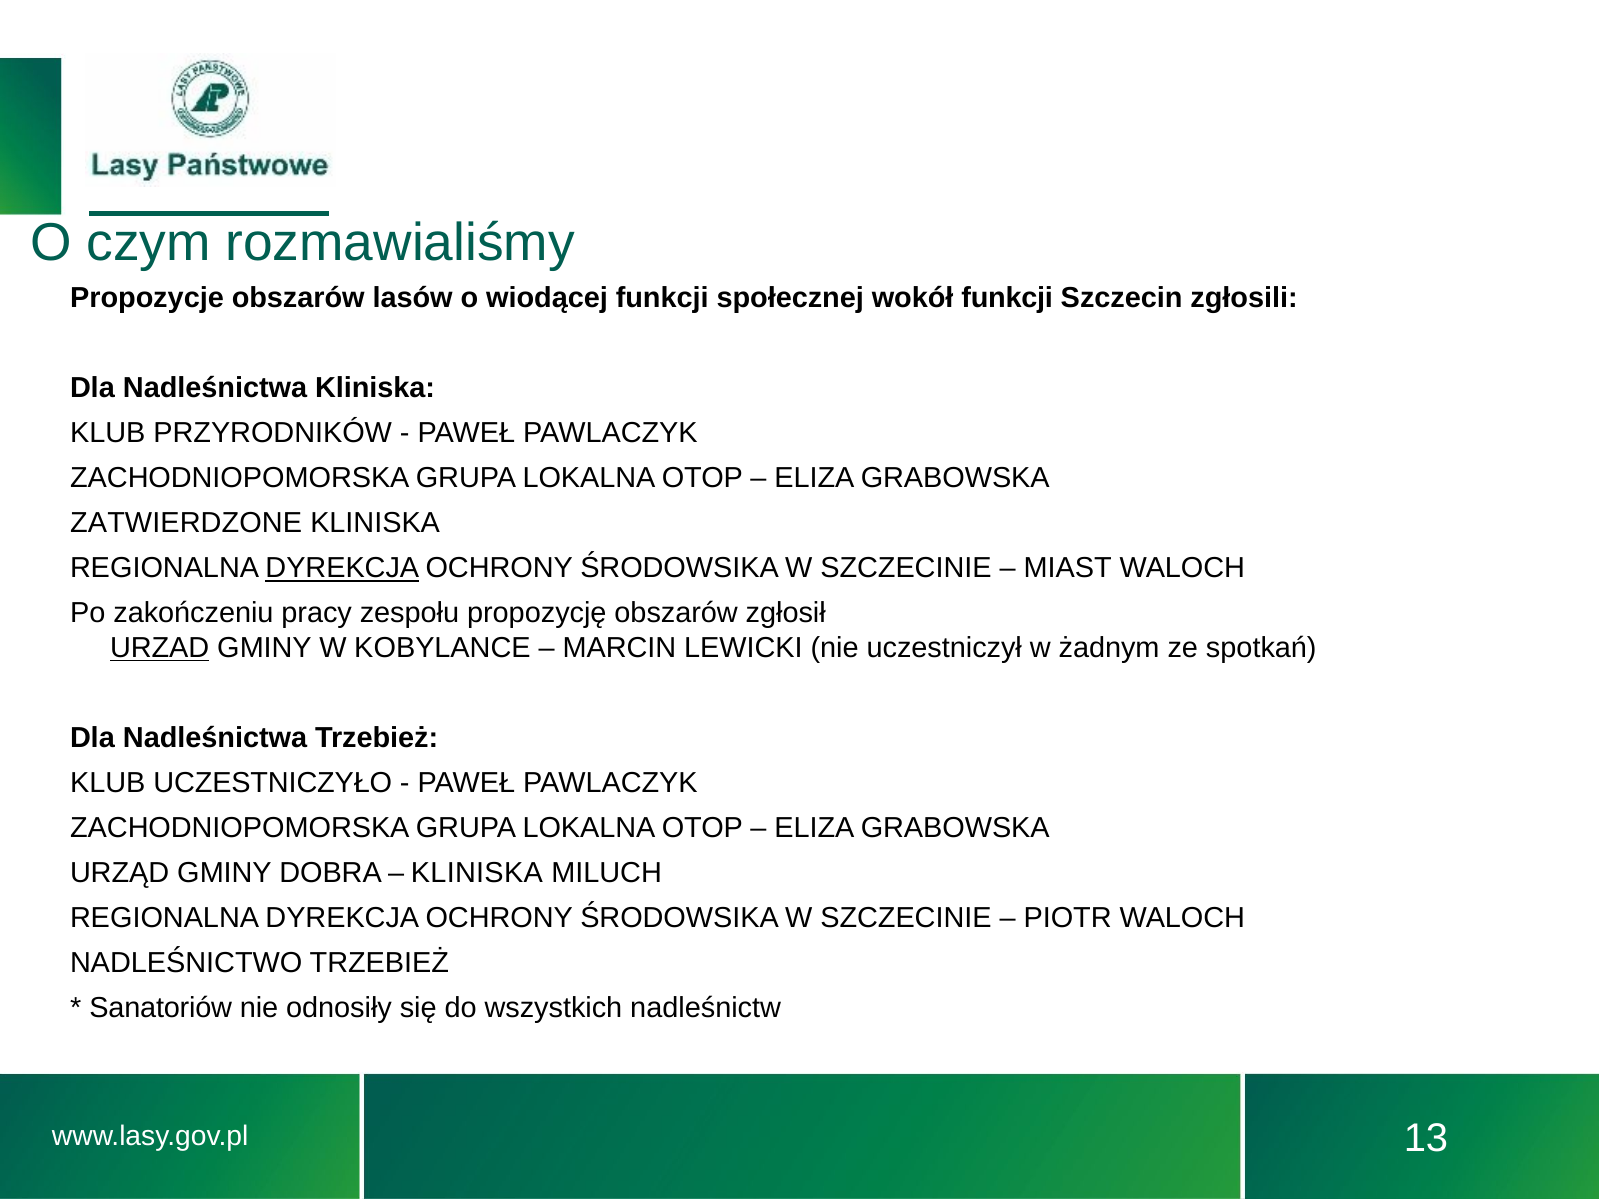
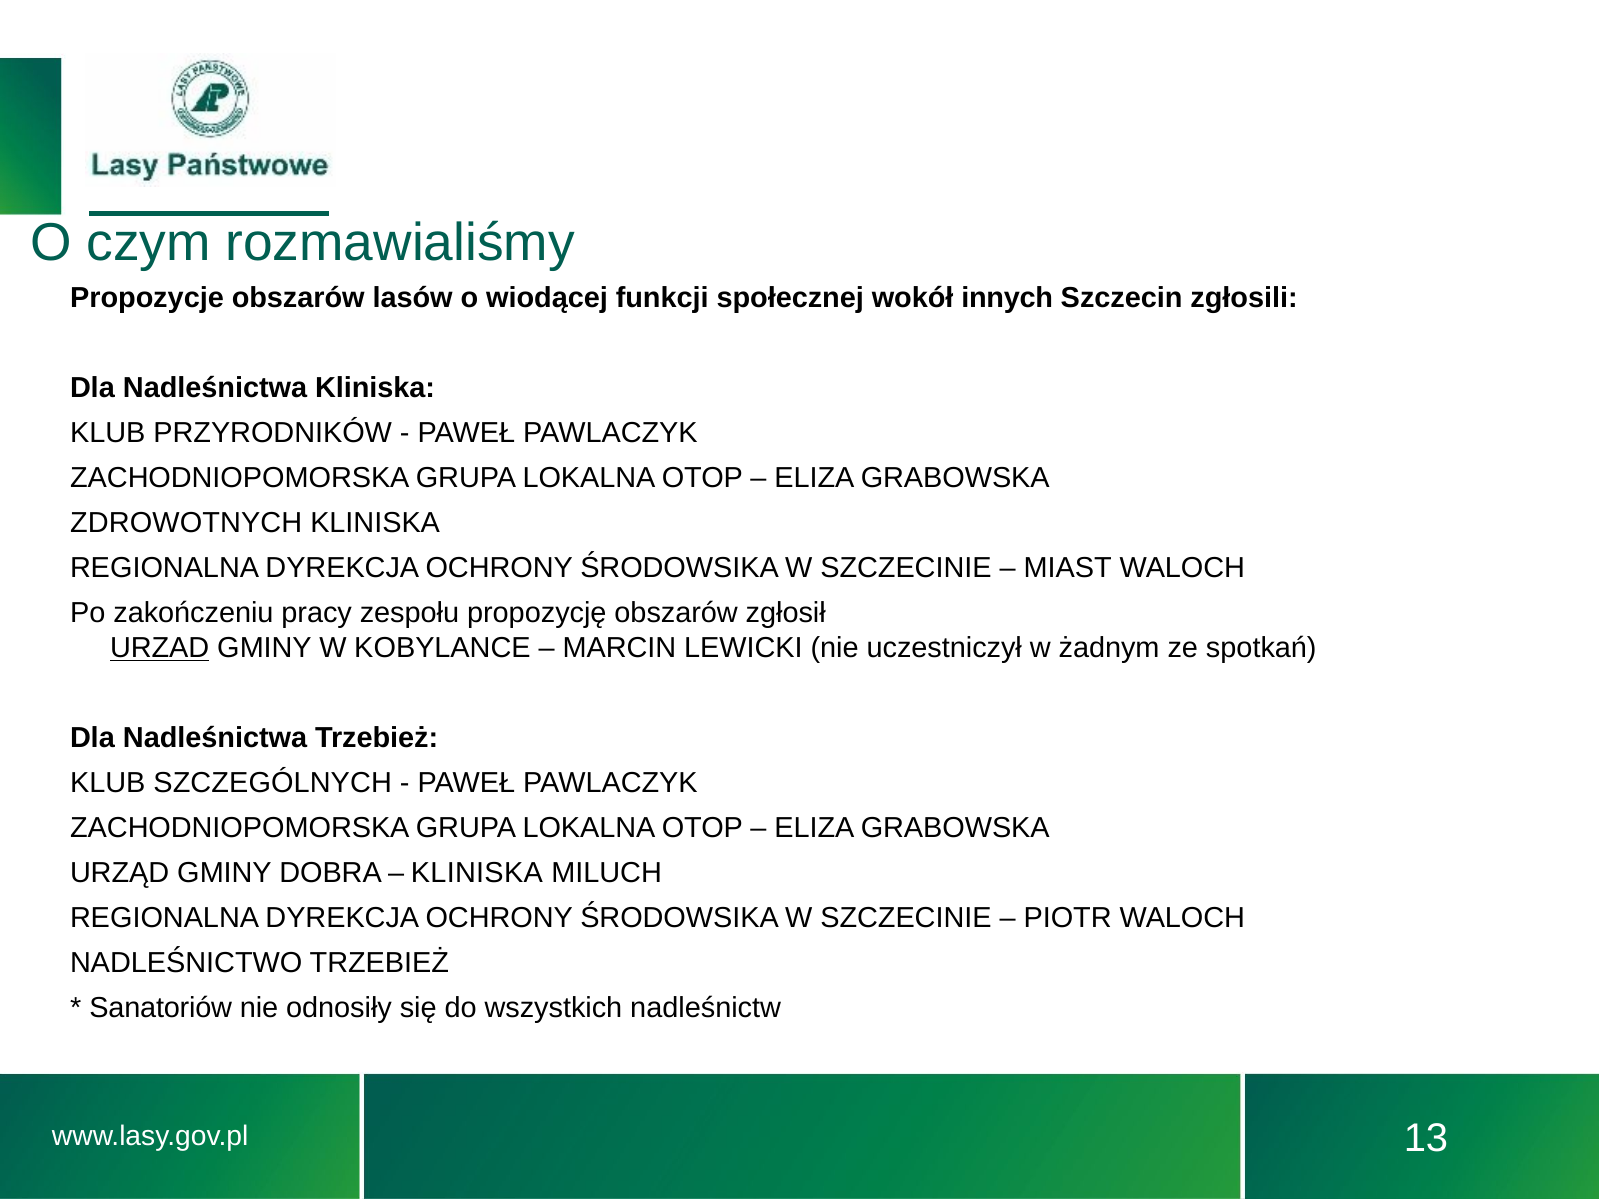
wokół funkcji: funkcji -> innych (1007, 298)
ZATWIERDZONE: ZATWIERDZONE -> ZDROWOTNYCH (186, 523)
DYREKCJA underline: present -> none (342, 568)
UCZESTNICZYŁO: UCZESTNICZYŁO -> SZCZEGÓLNYCH (273, 783)
